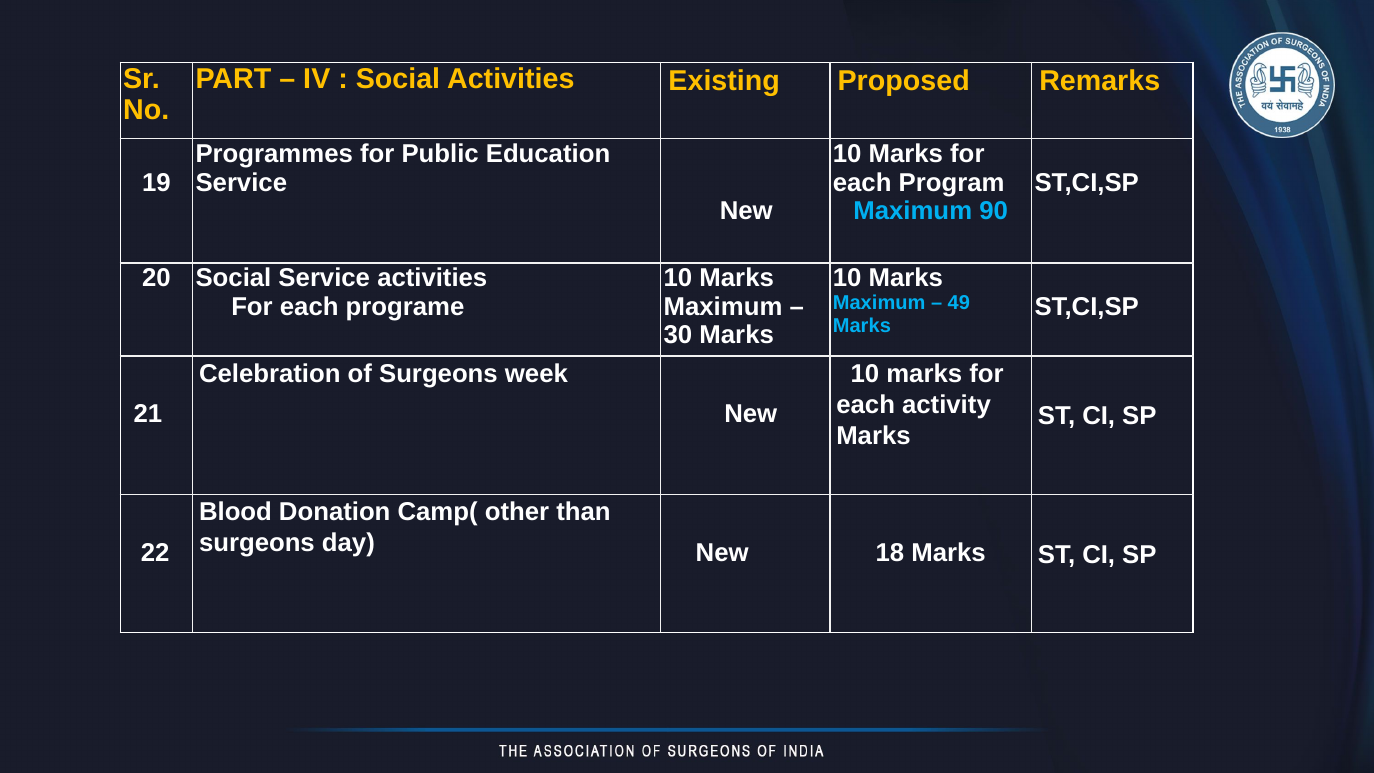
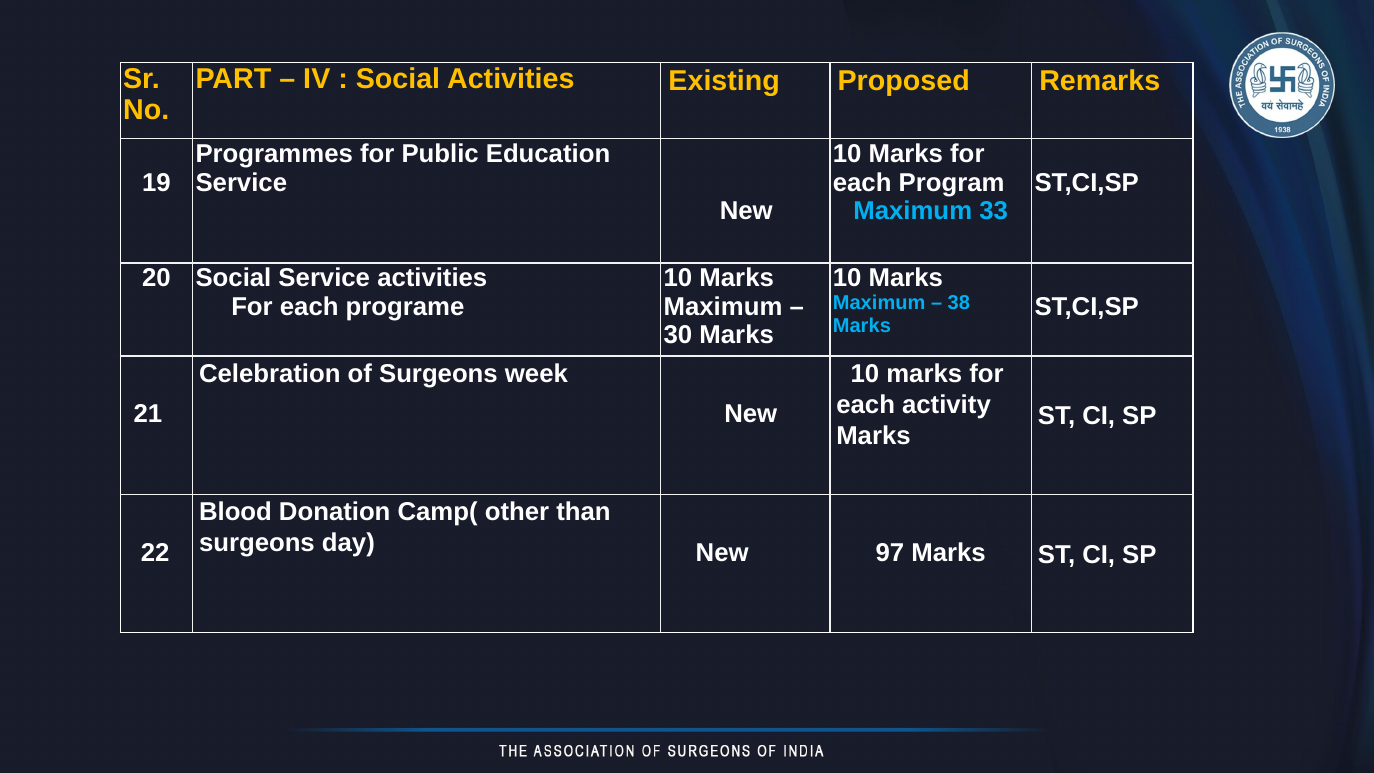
90: 90 -> 33 (994, 211)
49: 49 -> 38 (959, 303)
18: 18 -> 97 (890, 553)
